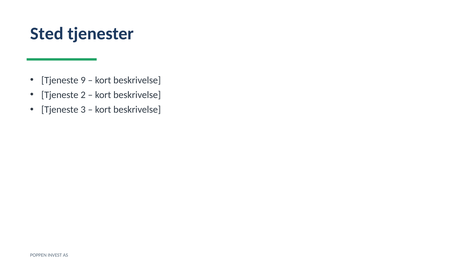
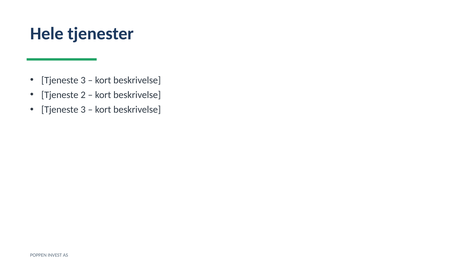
Sted: Sted -> Hele (47, 34)
9: 9 -> 3 (83, 80)
